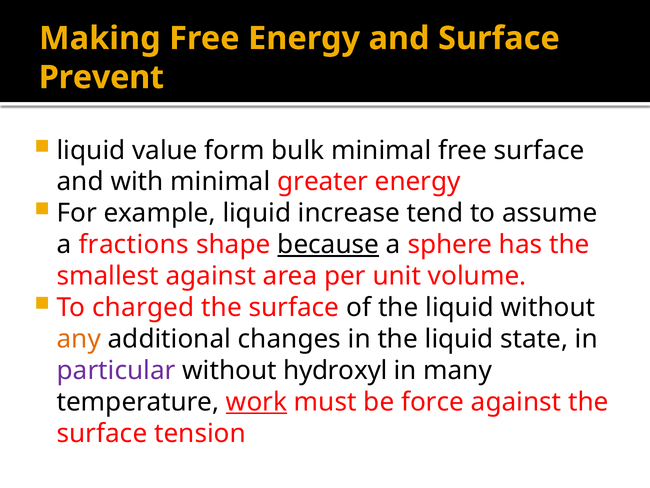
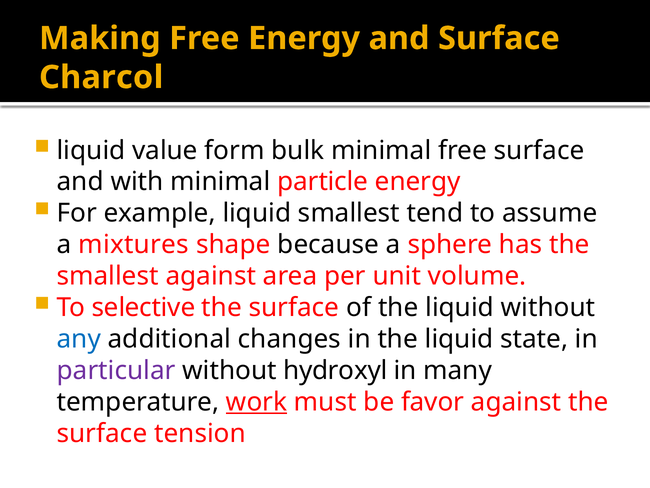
Prevent: Prevent -> Charcol (101, 77)
greater: greater -> particle (323, 182)
liquid increase: increase -> smallest (349, 213)
fractions: fractions -> mixtures (134, 245)
because underline: present -> none (328, 245)
charged: charged -> selective (144, 307)
any colour: orange -> blue (79, 339)
force: force -> favor (433, 402)
